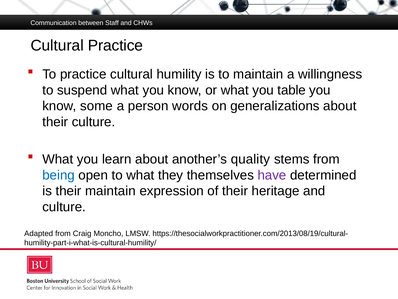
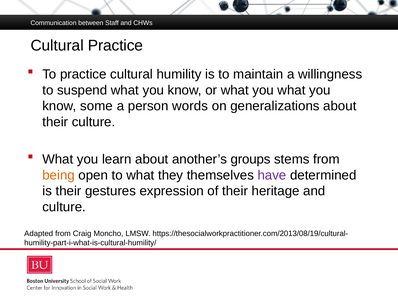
you table: table -> what (292, 90)
quality: quality -> groups (251, 159)
being colour: blue -> orange (59, 175)
their maintain: maintain -> gestures (110, 191)
